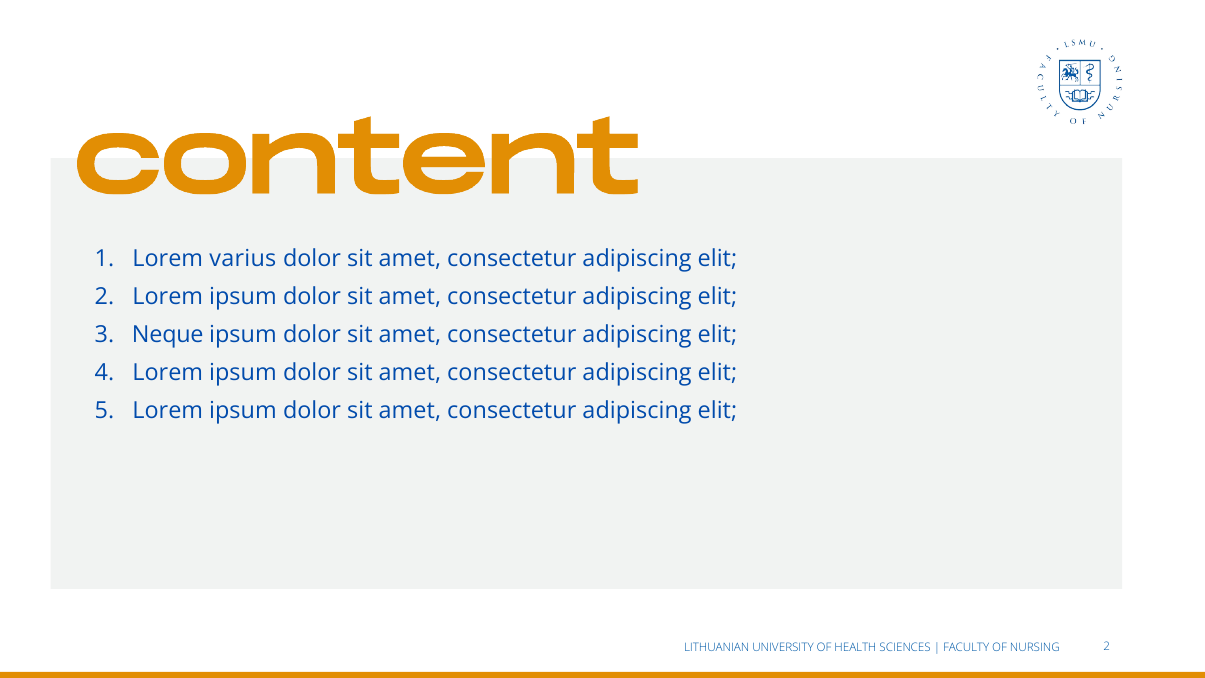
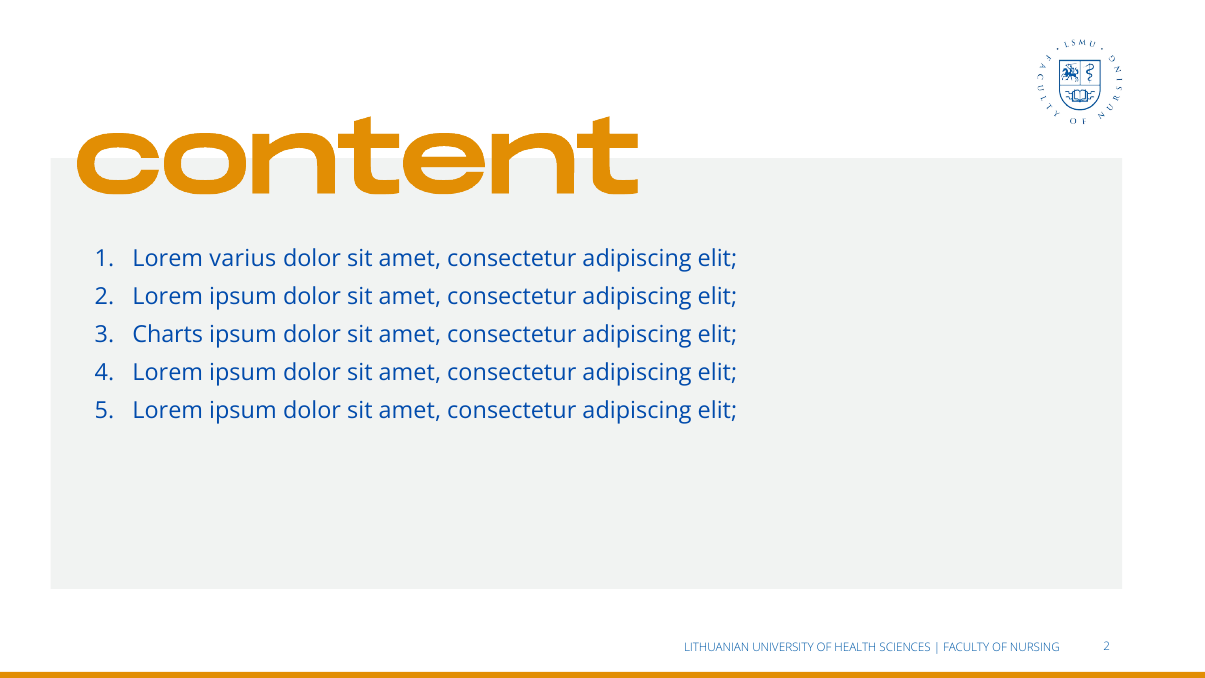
Neque: Neque -> Charts (168, 335)
